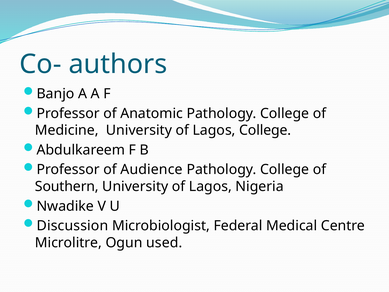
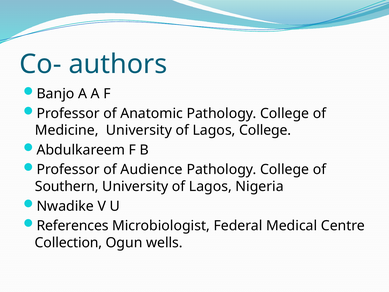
Discussion: Discussion -> References (73, 226)
Microlitre: Microlitre -> Collection (68, 242)
used: used -> wells (164, 242)
